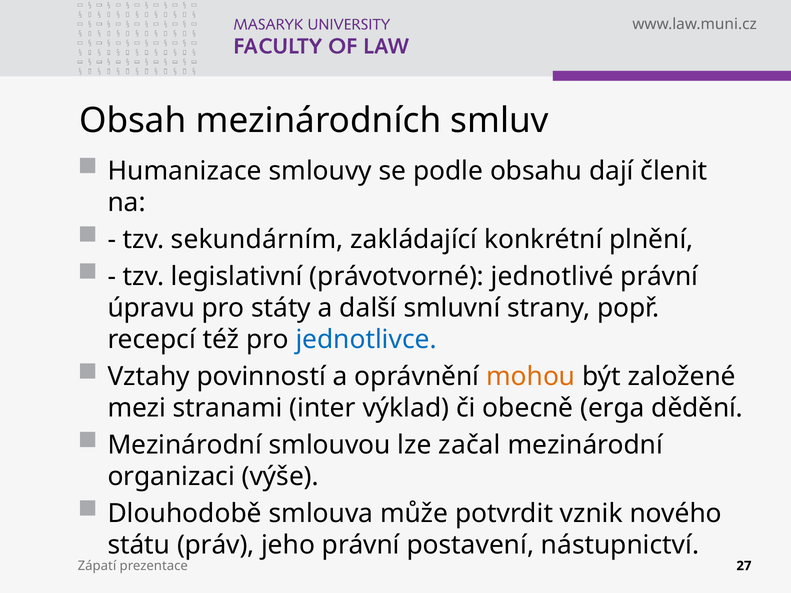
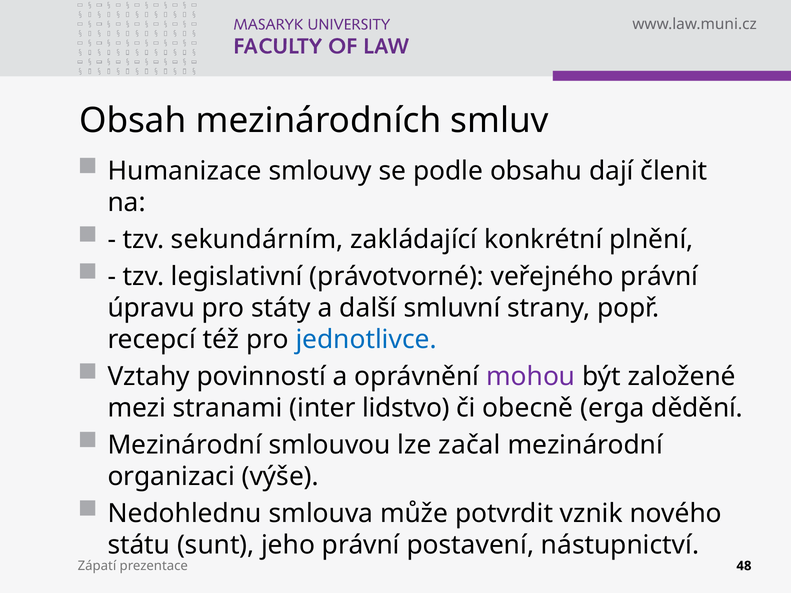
jednotlivé: jednotlivé -> veřejného (552, 277)
mohou colour: orange -> purple (531, 377)
výklad: výklad -> lidstvo (406, 408)
Dlouhodobě: Dlouhodobě -> Nedohlednu (185, 514)
práv: práv -> sunt (216, 545)
27: 27 -> 48 (744, 566)
